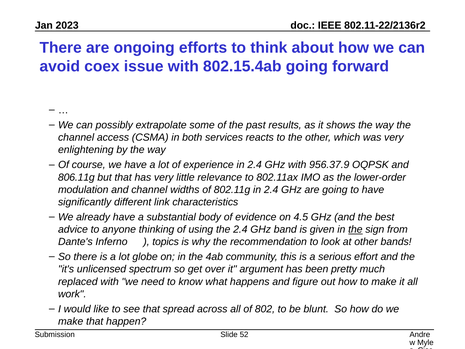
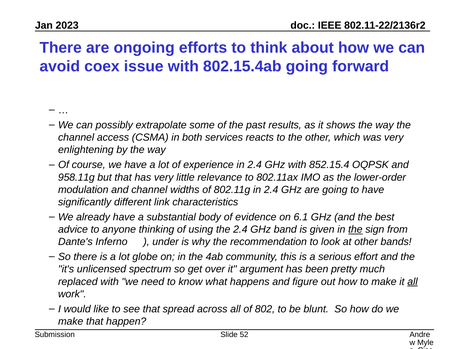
956.37.9: 956.37.9 -> 852.15.4 (329, 165)
806.11g: 806.11g -> 958.11g (76, 177)
4.5: 4.5 -> 6.1 (301, 217)
topics: topics -> under (166, 242)
all underline: none -> present (413, 281)
